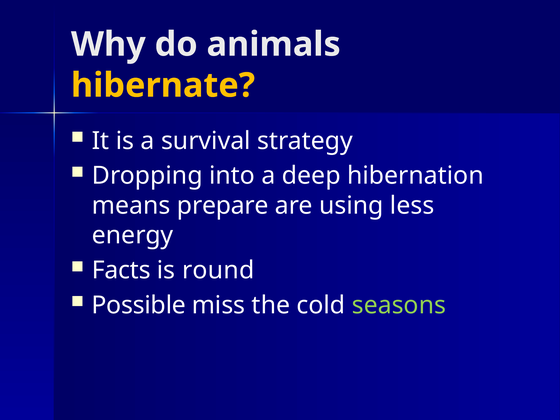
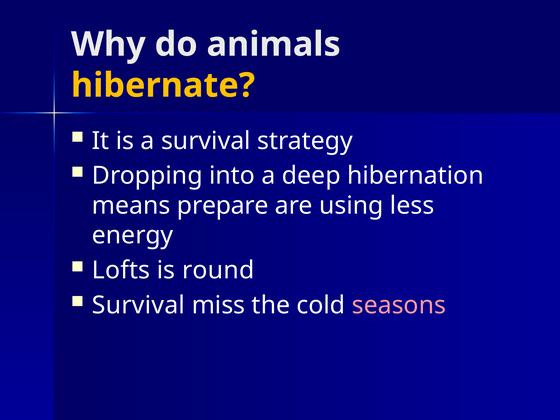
Facts: Facts -> Lofts (121, 270)
Possible: Possible -> Survival (138, 305)
seasons colour: light green -> pink (399, 305)
